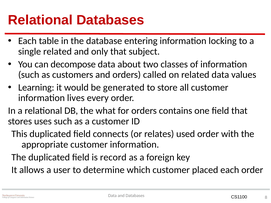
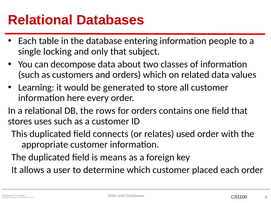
locking: locking -> people (223, 41)
single related: related -> locking (57, 52)
orders called: called -> which (155, 75)
lives: lives -> here (76, 98)
what: what -> rows (106, 111)
record: record -> means (113, 157)
